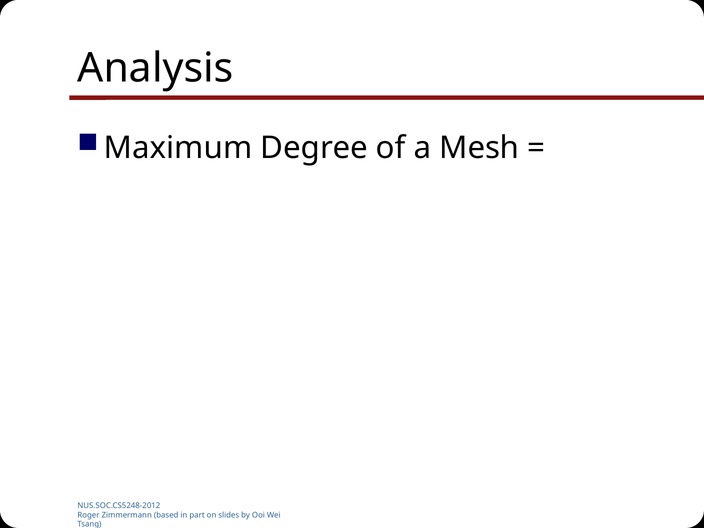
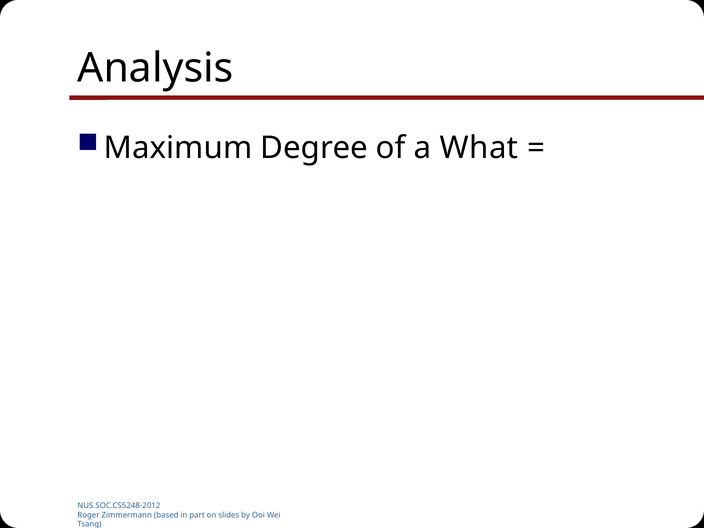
Mesh: Mesh -> What (479, 148)
